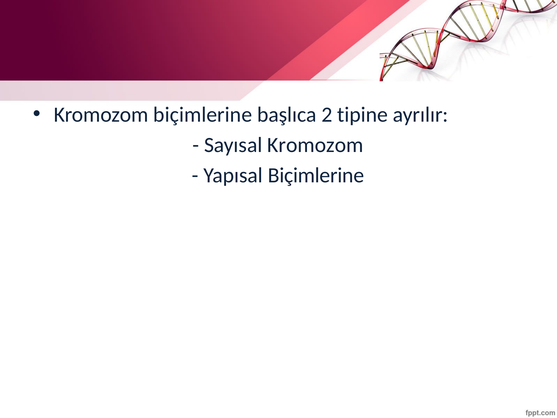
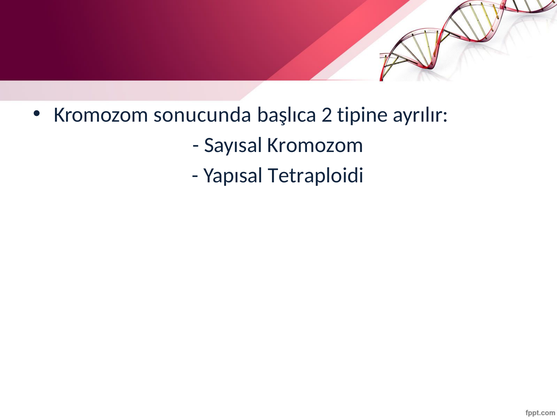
Kromozom biçimlerine: biçimlerine -> sonucunda (203, 115)
Yapısal Biçimlerine: Biçimlerine -> Tetraploidi (316, 175)
